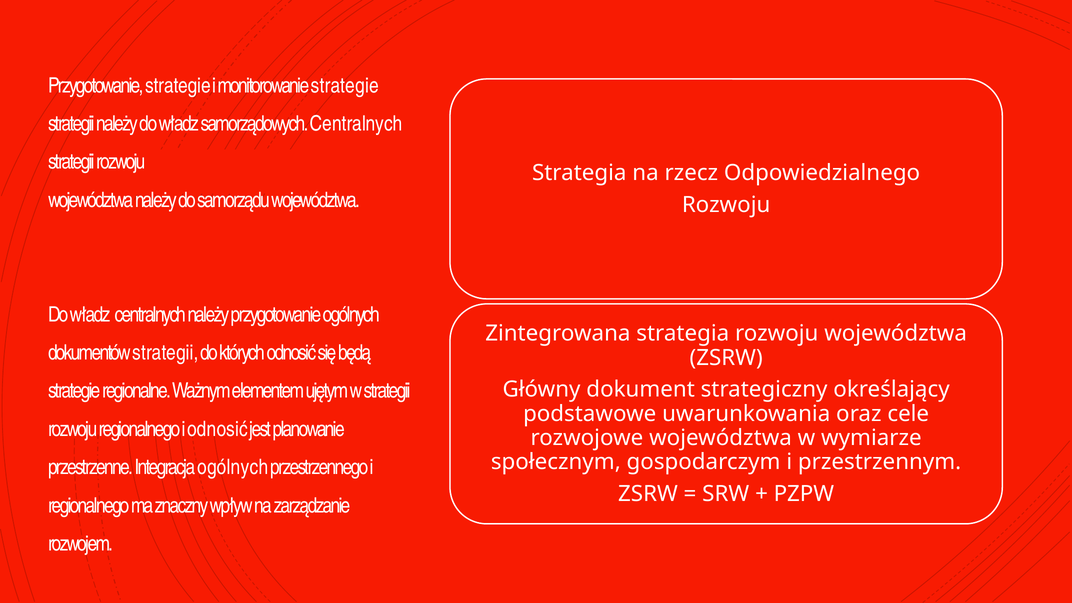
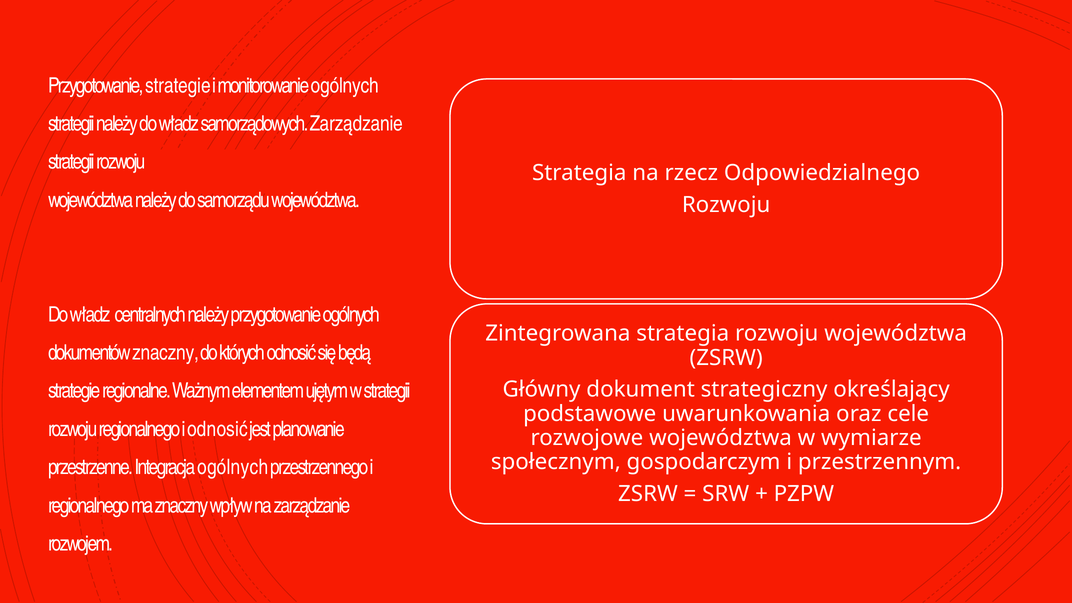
monitorowanie strategie: strategie -> ogólnych (345, 86)
samorządowych Centralnych: Centralnych -> Zarządzanie (356, 124)
dokumentów strategii: strategii -> znaczny (166, 353)
